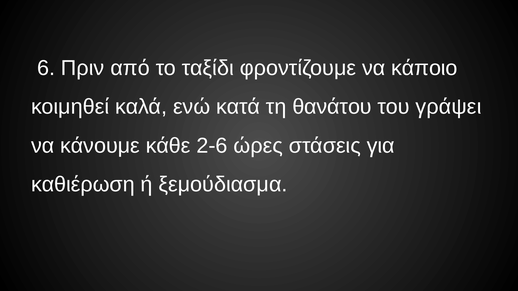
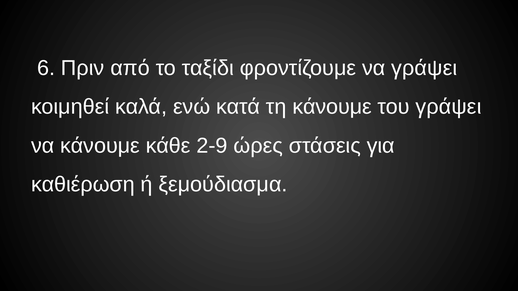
να κάποιο: κάποιο -> γράψει (424, 68)
τη θανάτου: θανάτου -> κάνουμε (332, 107)
2-6: 2-6 -> 2-9 (212, 146)
